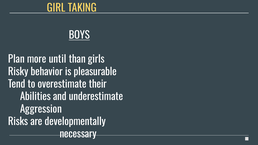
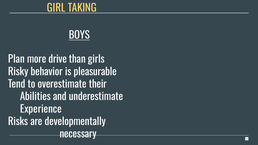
until: until -> drive (58, 59)
Aggression: Aggression -> Experience (41, 109)
